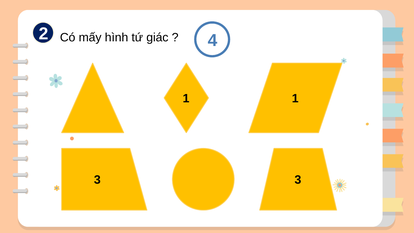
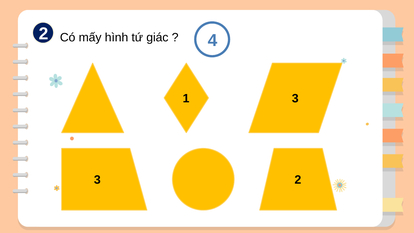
1 1: 1 -> 3 (295, 99)
3 3: 3 -> 2 (298, 180)
